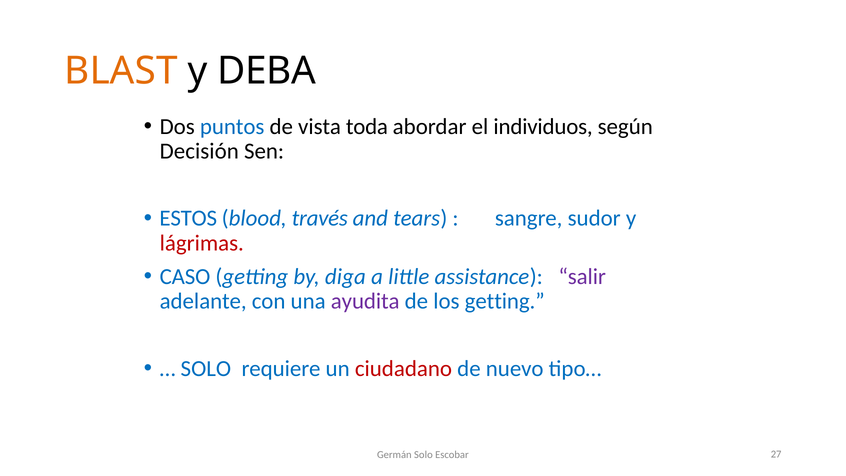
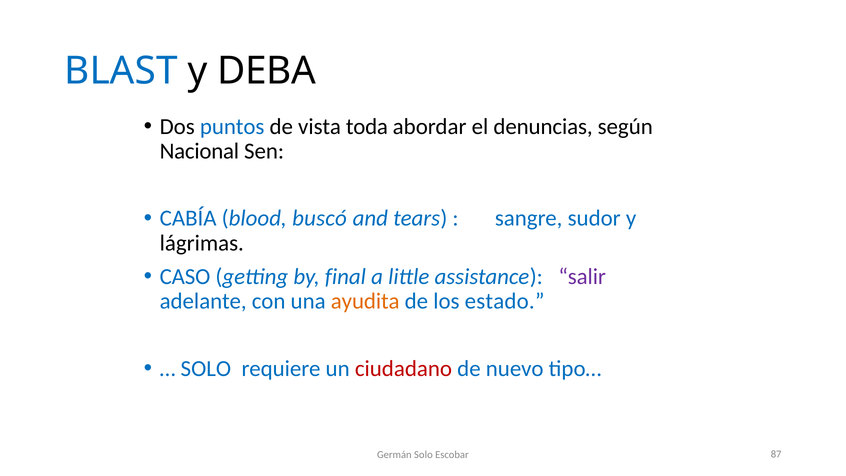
BLAST colour: orange -> blue (121, 71)
individuos: individuos -> denuncias (543, 126)
Decisión: Decisión -> Nacional (199, 151)
ESTOS: ESTOS -> CABÍA (188, 218)
través: través -> buscó (320, 218)
lágrimas colour: red -> black (202, 243)
diga: diga -> final (345, 277)
ayudita colour: purple -> orange (365, 301)
los getting: getting -> estado (505, 301)
27: 27 -> 87 (776, 454)
